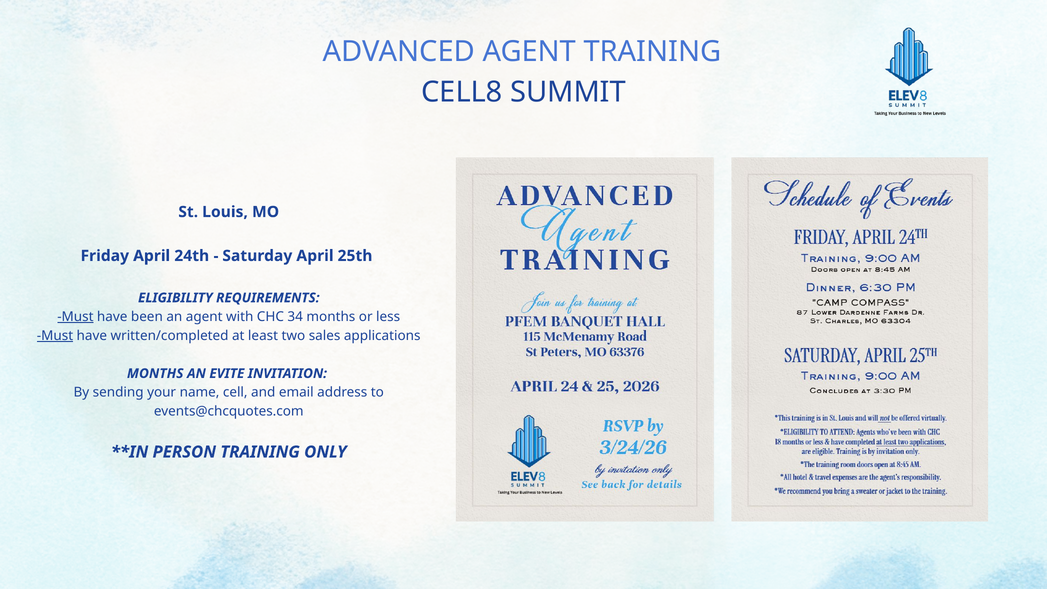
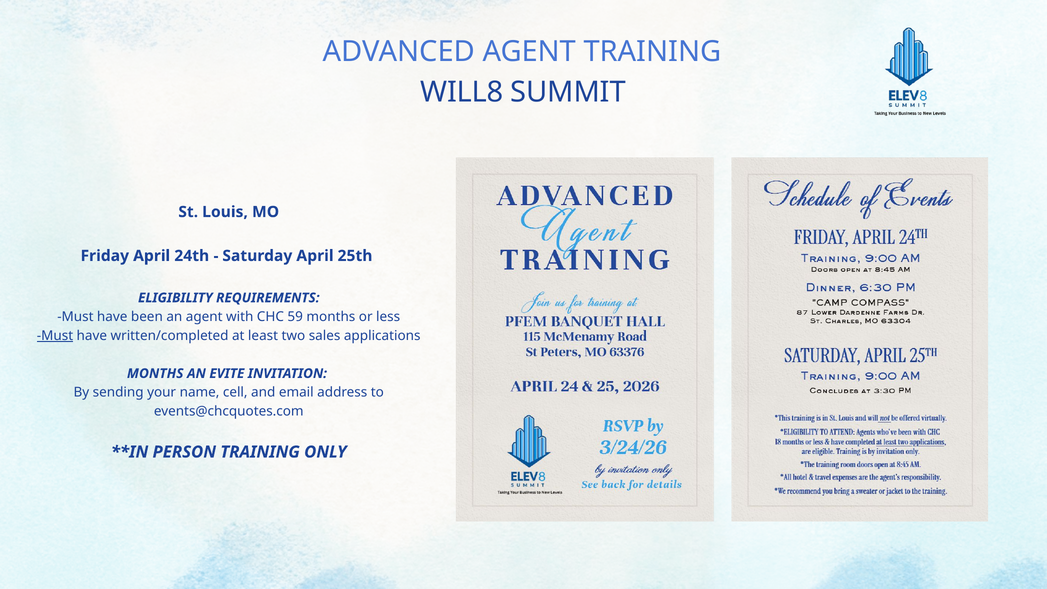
CELL8: CELL8 -> WILL8 (462, 92)
Must underline: present -> none (75, 317)
34: 34 -> 59 (295, 317)
